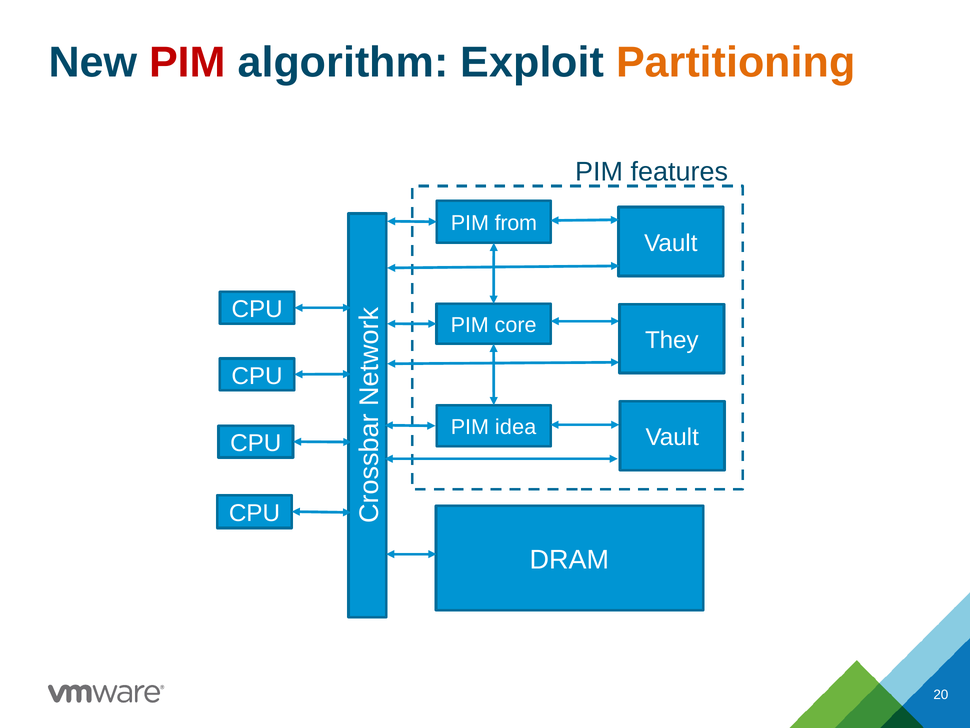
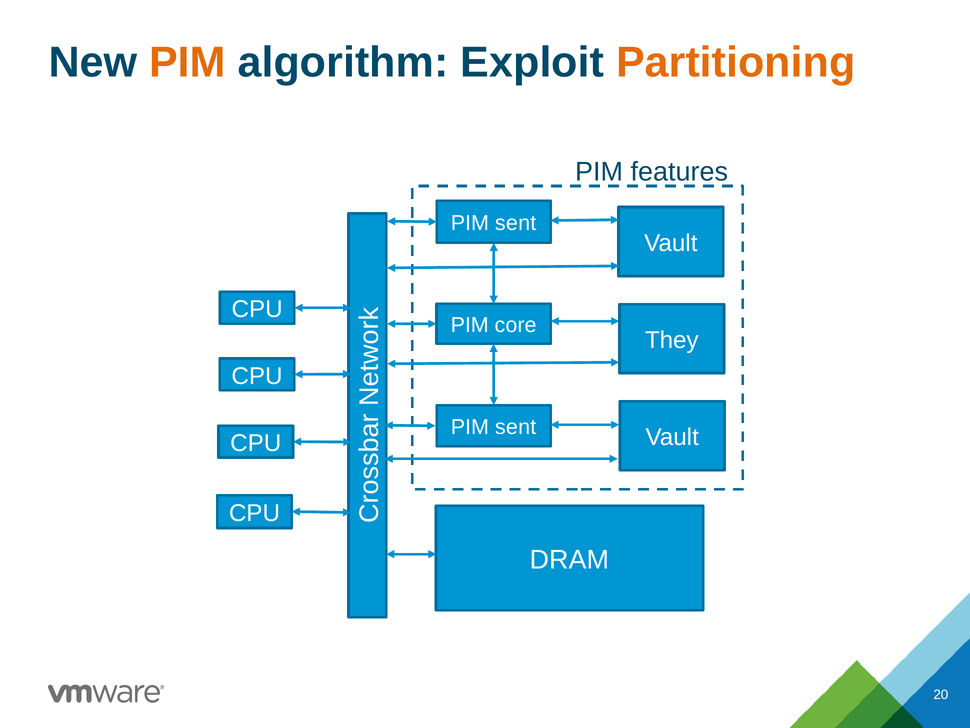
PIM colour: red -> orange (187, 63)
from: from -> sent (516, 223)
idea: idea -> sent (516, 427)
